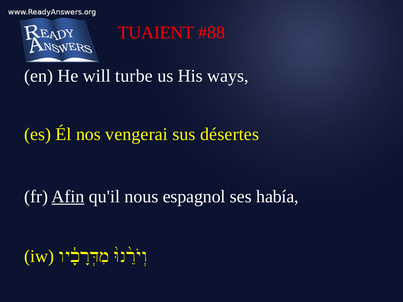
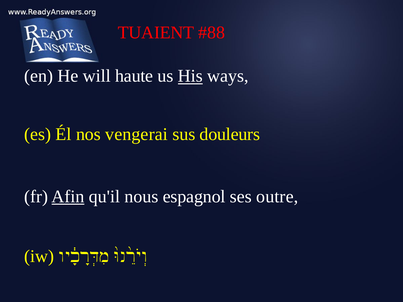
turbe: turbe -> haute (134, 76)
His underline: none -> present (190, 76)
désertes: désertes -> douleurs (230, 135)
había: había -> outre (277, 197)
